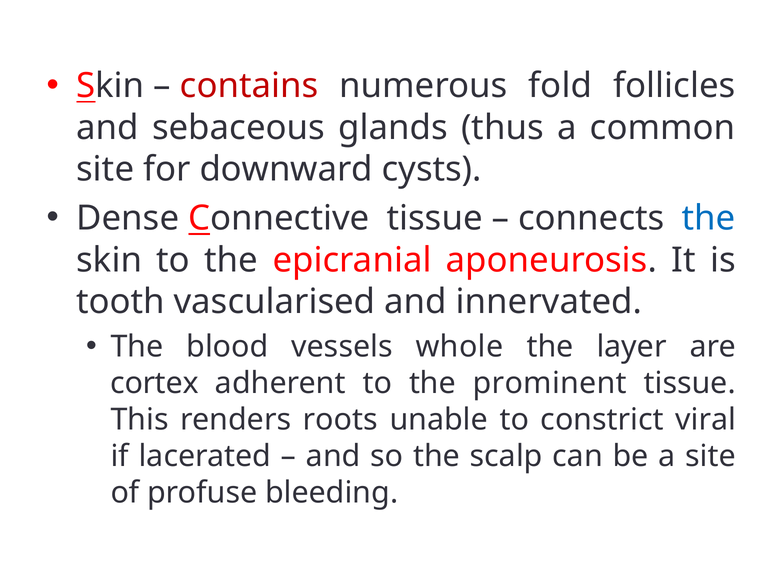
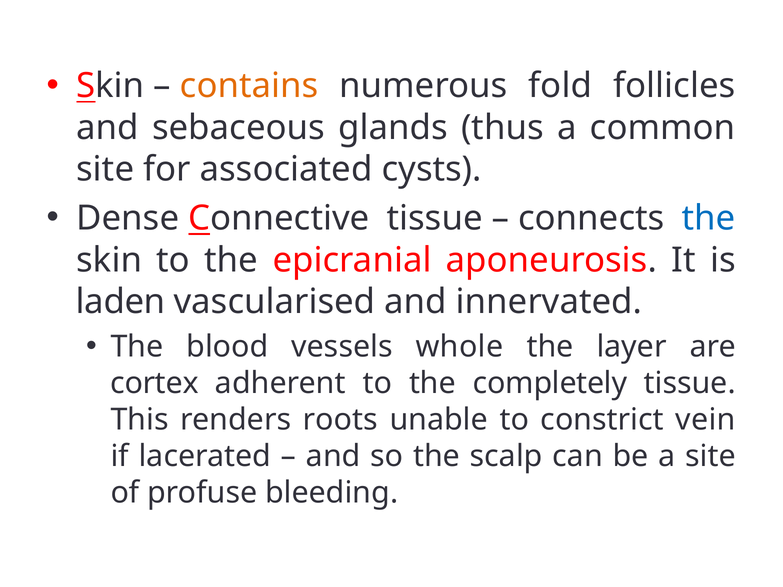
contains colour: red -> orange (249, 86)
downward: downward -> associated (286, 170)
tooth: tooth -> laden (121, 302)
prominent: prominent -> completely (550, 383)
viral: viral -> vein (705, 420)
